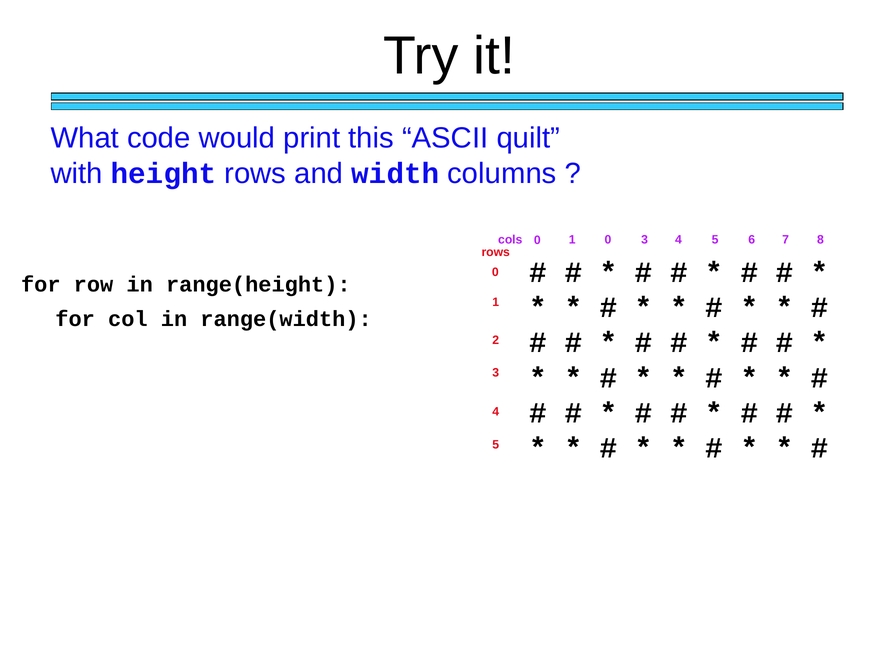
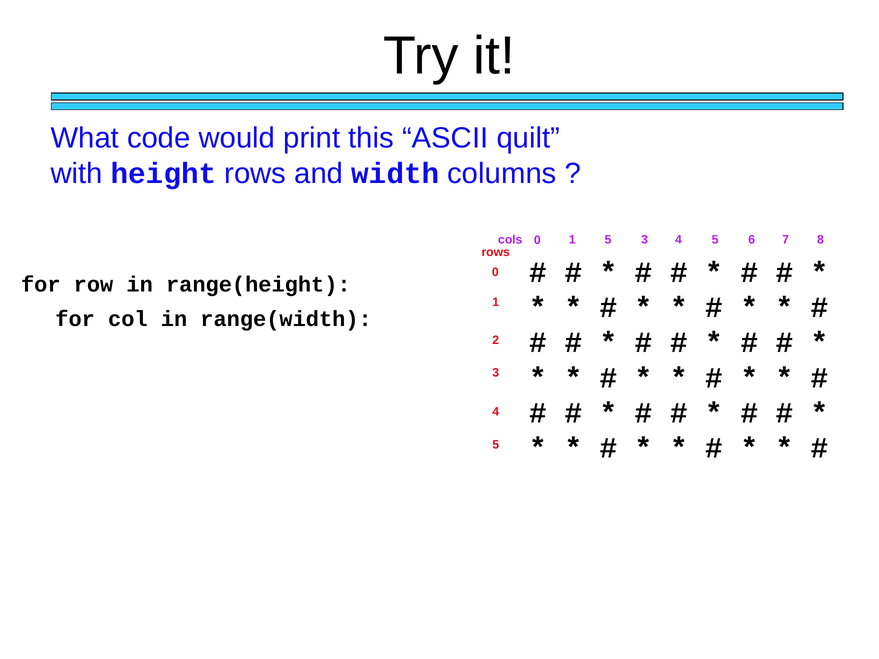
1 0: 0 -> 5 (608, 240)
